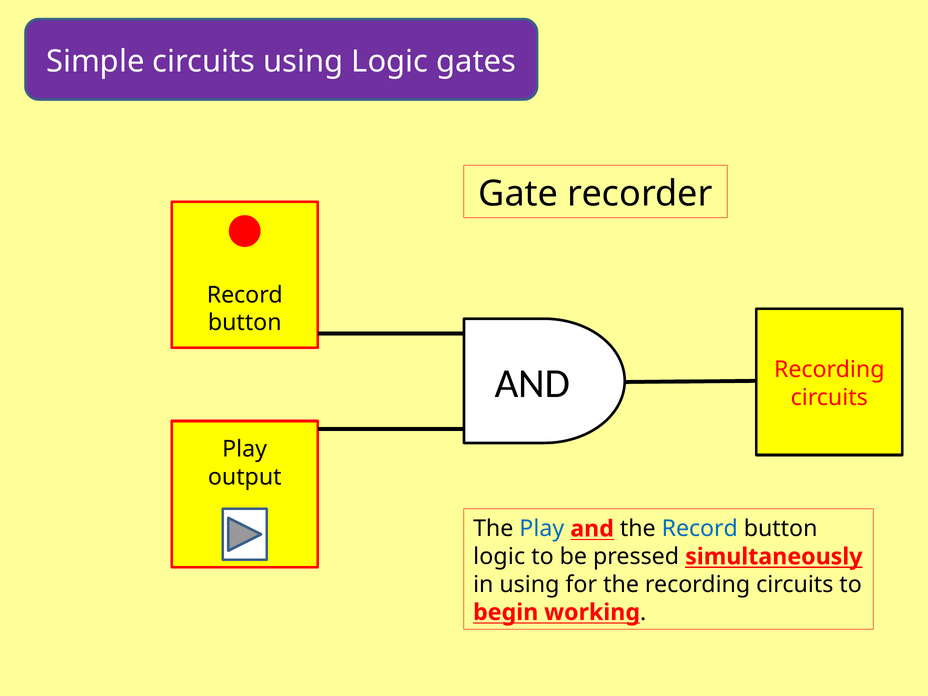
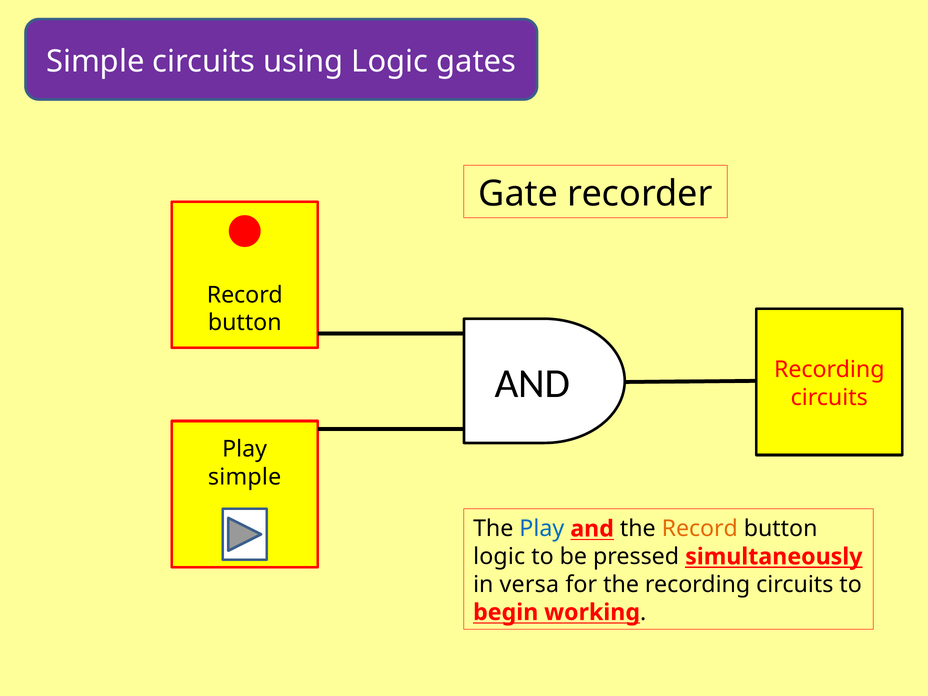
output: output -> simple (245, 477)
Record colour: blue -> orange (700, 529)
in using: using -> versa (529, 585)
